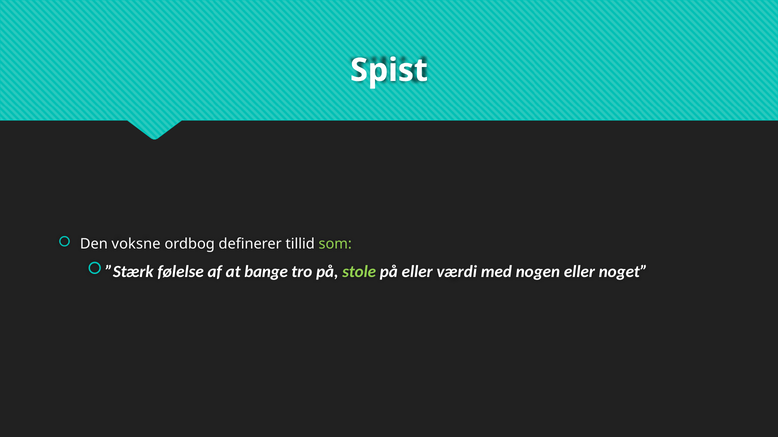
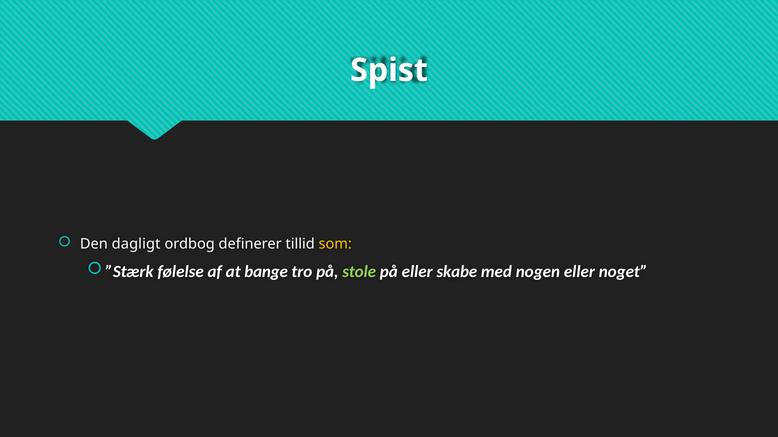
voksne: voksne -> dagligt (136, 244)
som colour: light green -> yellow (335, 244)
værdi: værdi -> skabe (457, 272)
